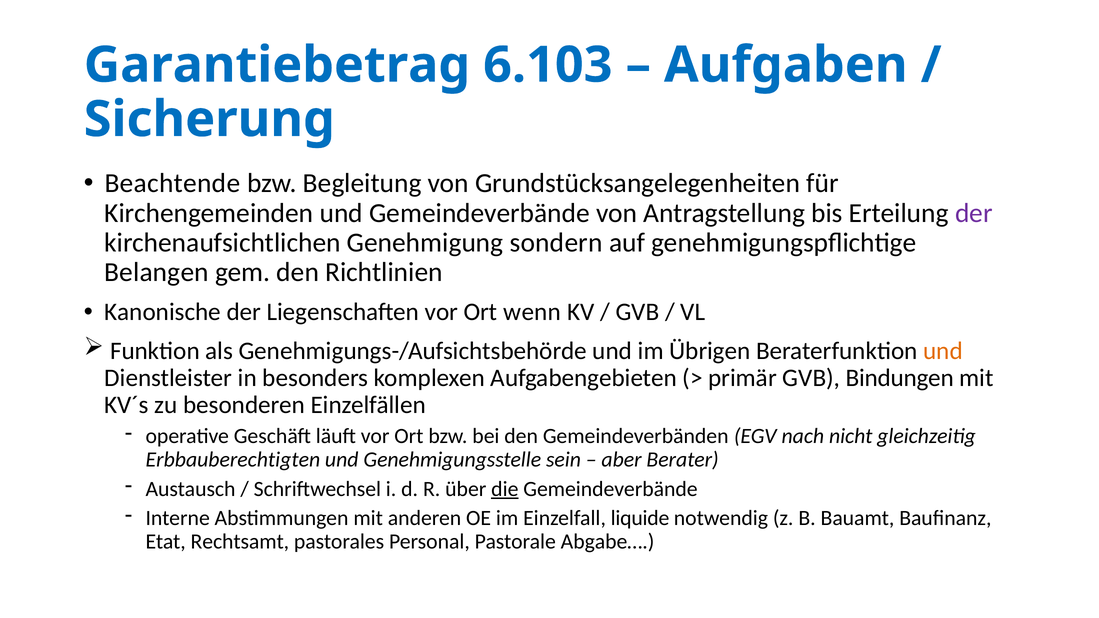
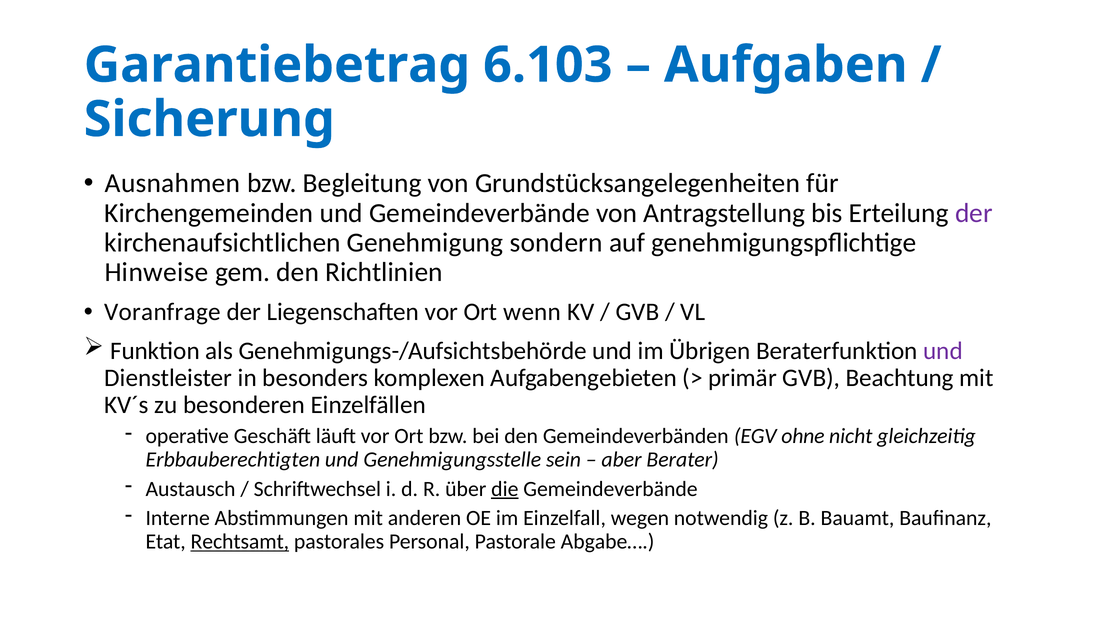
Beachtende: Beachtende -> Ausnahmen (173, 183)
Belangen: Belangen -> Hinweise (156, 272)
Kanonische: Kanonische -> Voranfrage (163, 312)
und colour: orange -> purple (943, 351)
Bindungen: Bindungen -> Beachtung (900, 378)
nach: nach -> ohne (803, 436)
liquide: liquide -> wegen (640, 518)
Rechtsamt underline: none -> present (240, 542)
